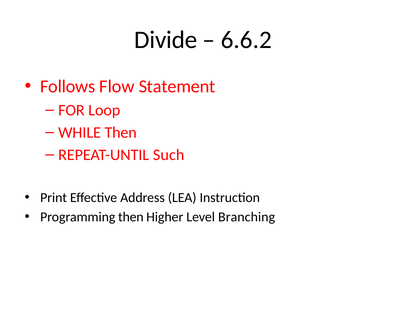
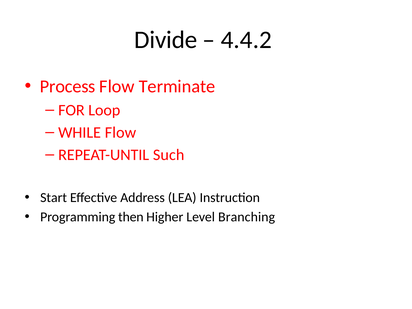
6.6.2: 6.6.2 -> 4.4.2 (246, 40)
Follows: Follows -> Process (68, 86)
Statement: Statement -> Terminate (177, 86)
WHILE Then: Then -> Flow (120, 132)
Print: Print -> Start (54, 198)
